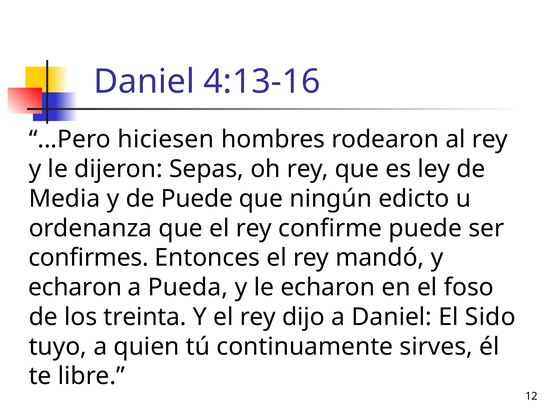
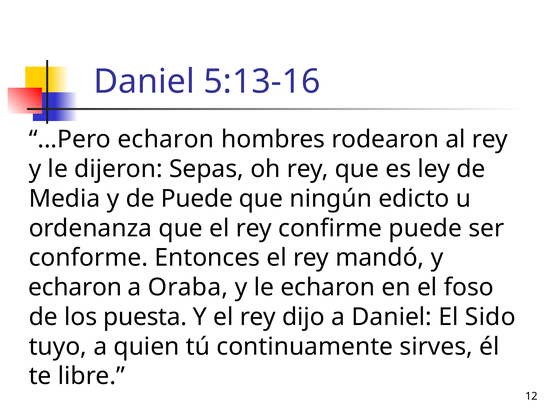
4:13-16: 4:13-16 -> 5:13-16 (262, 82)
...Pero hiciesen: hiciesen -> echaron (166, 140)
confirmes: confirmes -> conforme (88, 258)
Pueda: Pueda -> Oraba (188, 288)
treinta: treinta -> puesta (145, 317)
